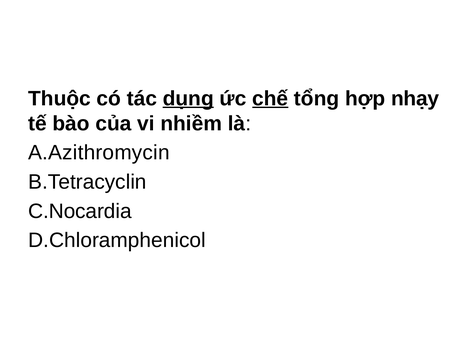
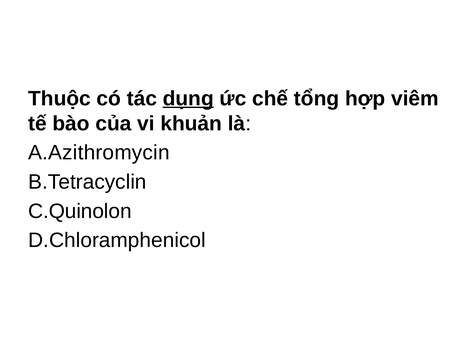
chế underline: present -> none (270, 99)
nhạy: nhạy -> viêm (415, 99)
nhiềm: nhiềm -> khuản (191, 124)
C.Nocardia: C.Nocardia -> C.Quinolon (80, 211)
